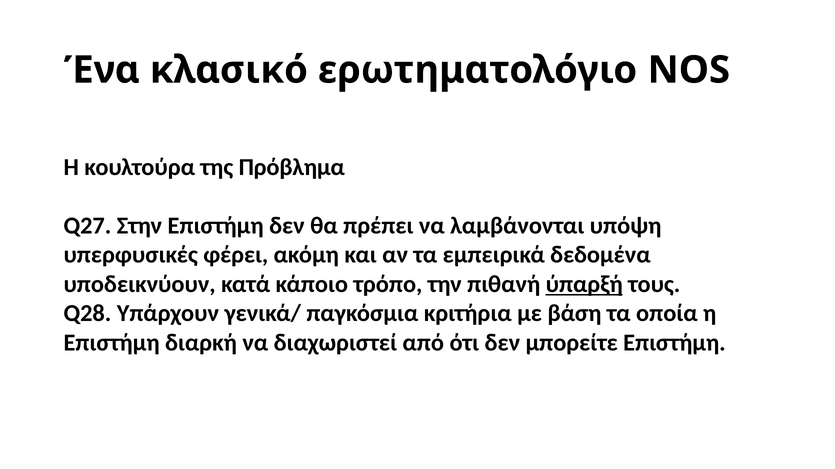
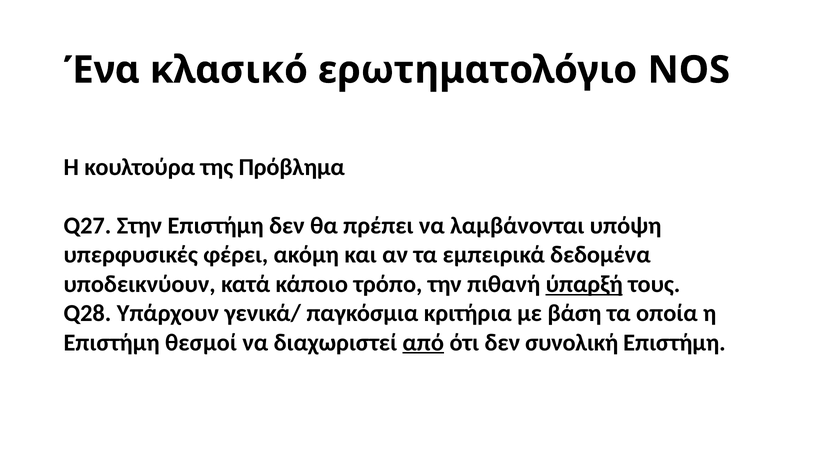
διαρκή: διαρκή -> θεσμοί (201, 343)
από underline: none -> present (423, 343)
μπορείτε: μπορείτε -> συνολική (572, 343)
